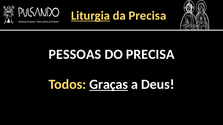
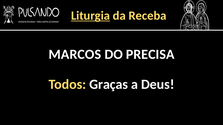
da Precisa: Precisa -> Receba (147, 16)
PESSOAS: PESSOAS -> MARCOS (75, 55)
Graças underline: present -> none (109, 85)
